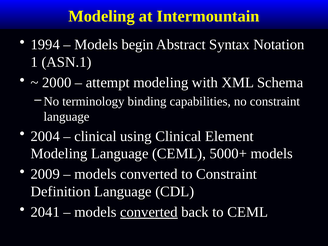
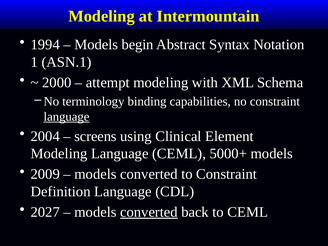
language underline: none -> present (66, 117)
clinical: clinical -> screens (96, 136)
2041: 2041 -> 2027 (45, 212)
